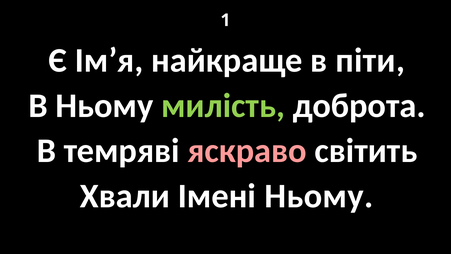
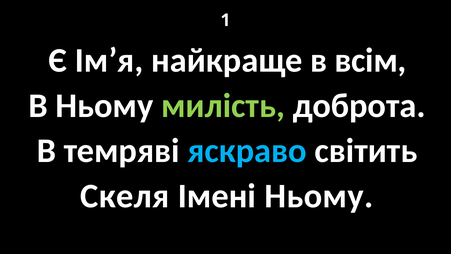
піти: піти -> всім (370, 61)
яскраво colour: pink -> light blue (247, 151)
Хвали: Хвали -> Скеля (125, 196)
